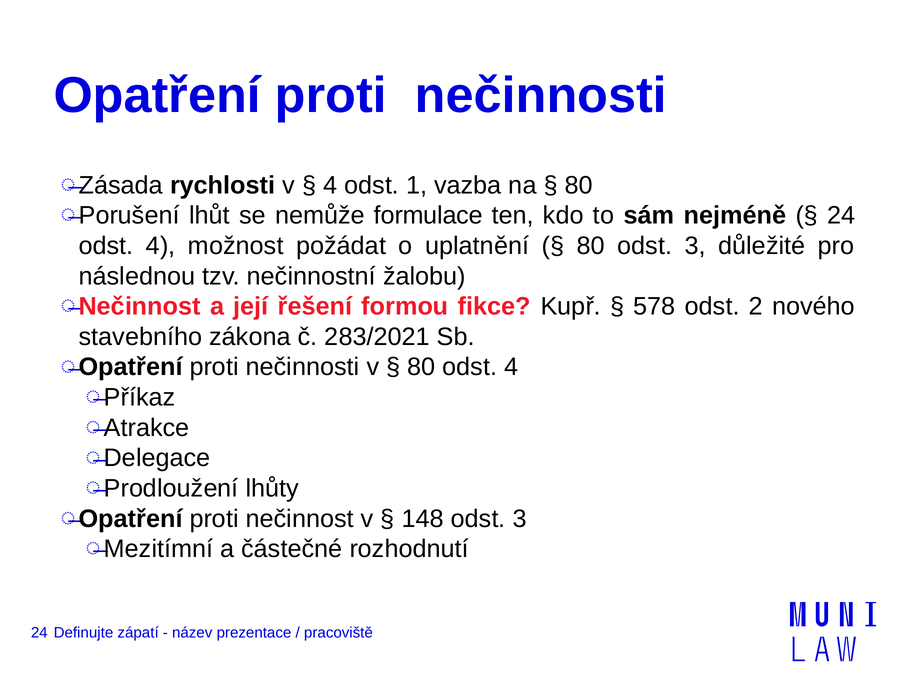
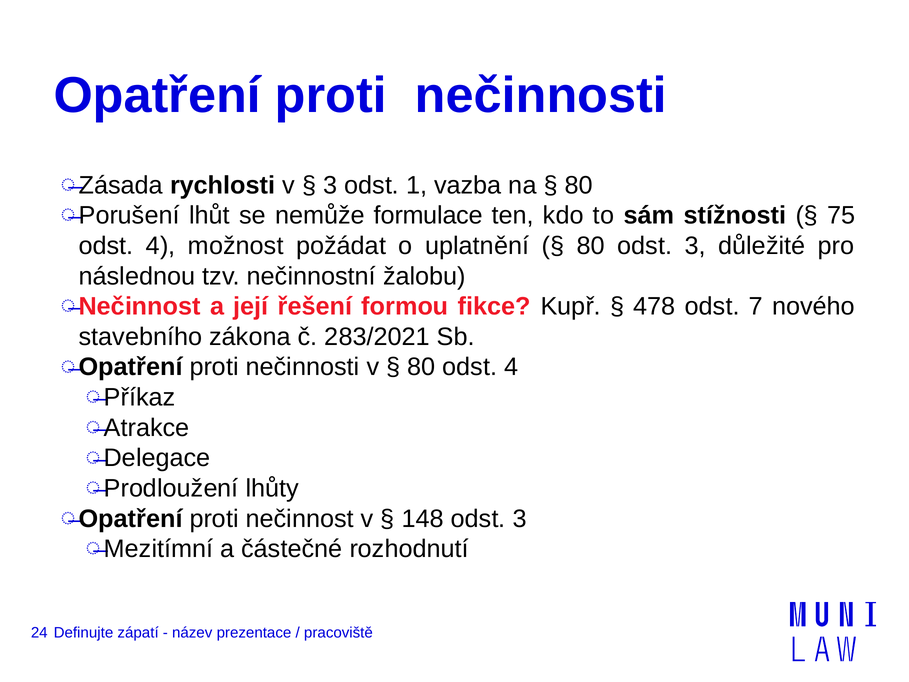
4: 4 -> 3 (330, 185)
nejméně: nejméně -> stížnosti (735, 215)
24: 24 -> 75 (841, 215)
578: 578 -> 478 (654, 306)
2: 2 -> 7 (756, 306)
